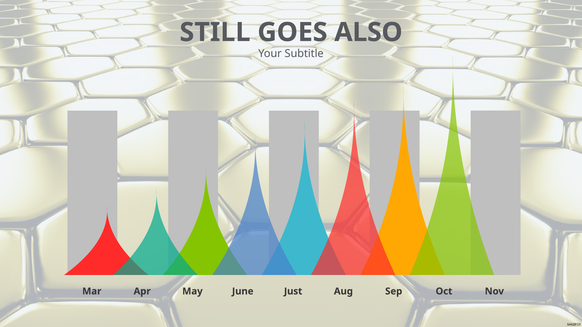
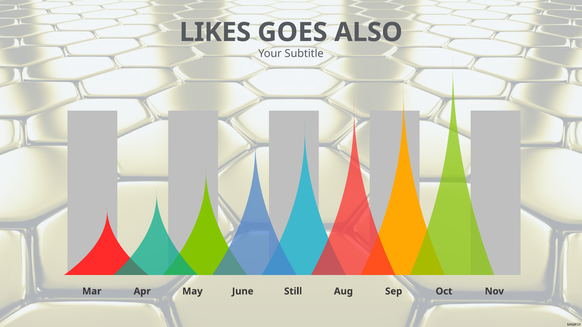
STILL: STILL -> LIKES (215, 32)
Just: Just -> Still (293, 292)
